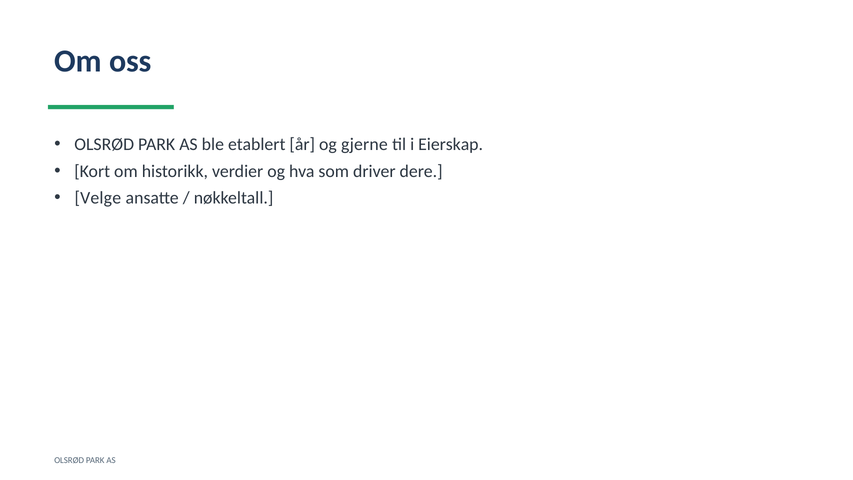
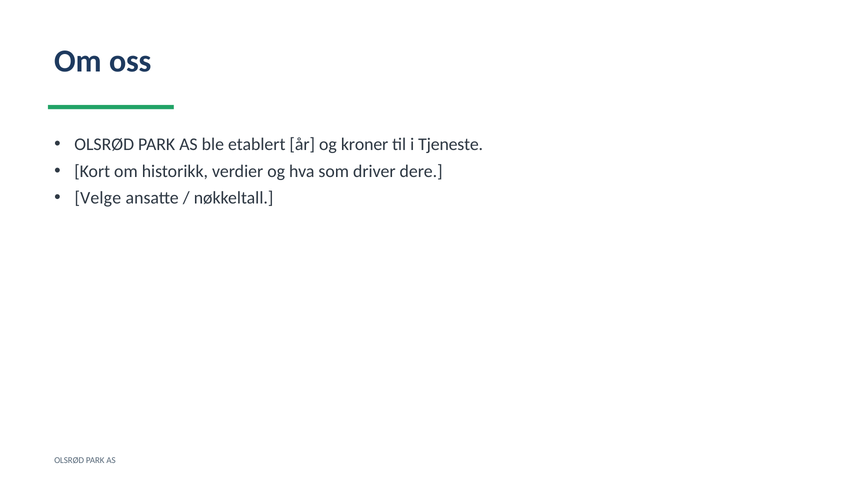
gjerne: gjerne -> kroner (365, 144)
Eierskap: Eierskap -> Tjeneste (451, 144)
